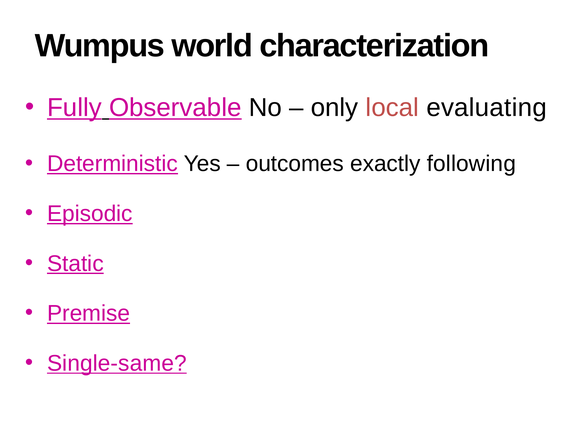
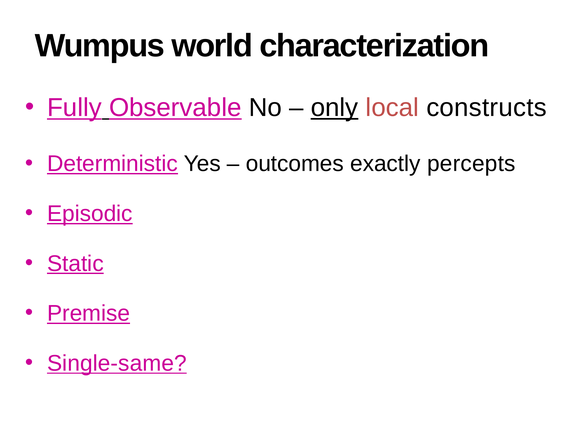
only underline: none -> present (335, 108)
evaluating: evaluating -> constructs (487, 108)
following: following -> percepts (471, 164)
